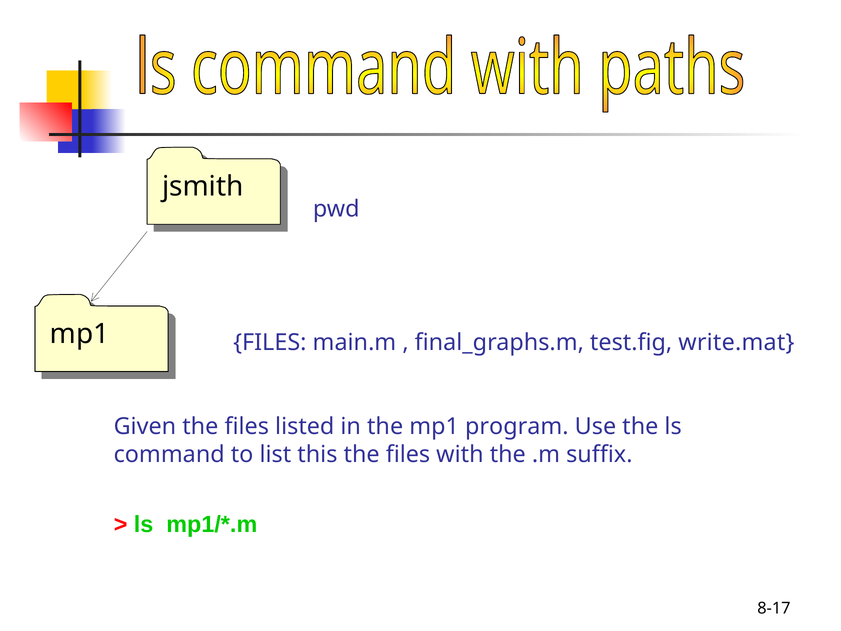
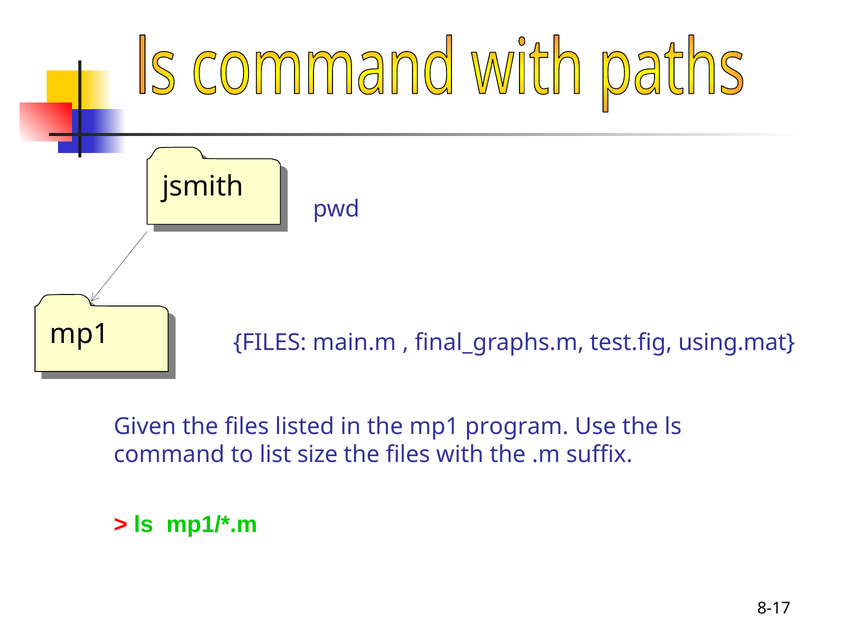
write.mat: write.mat -> using.mat (737, 342)
this: this -> size (318, 454)
